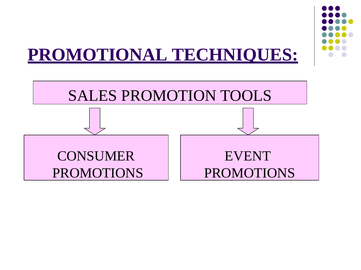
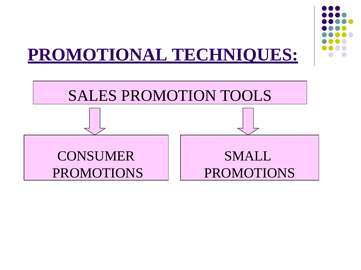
EVENT: EVENT -> SMALL (248, 157)
